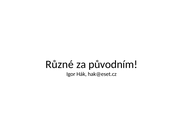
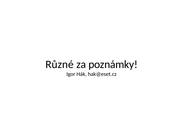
původním: původním -> poznámky (113, 65)
